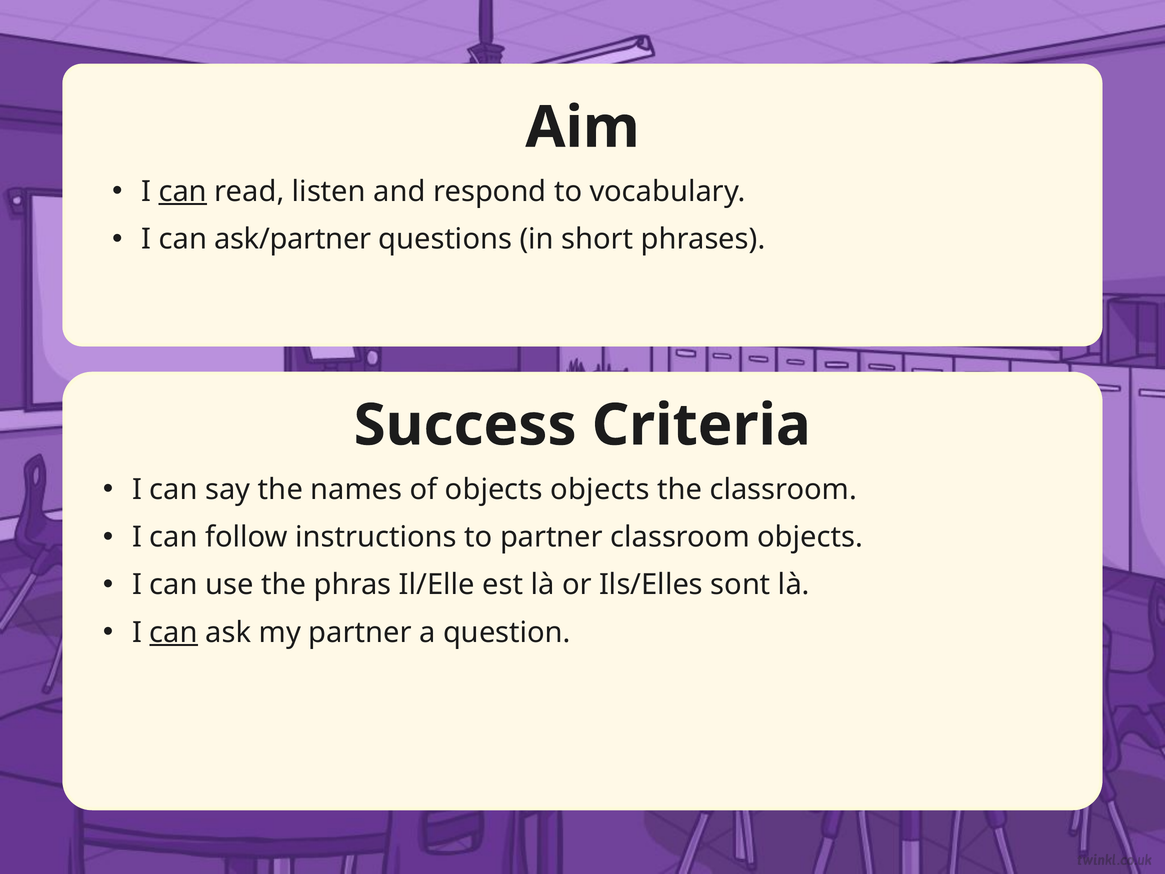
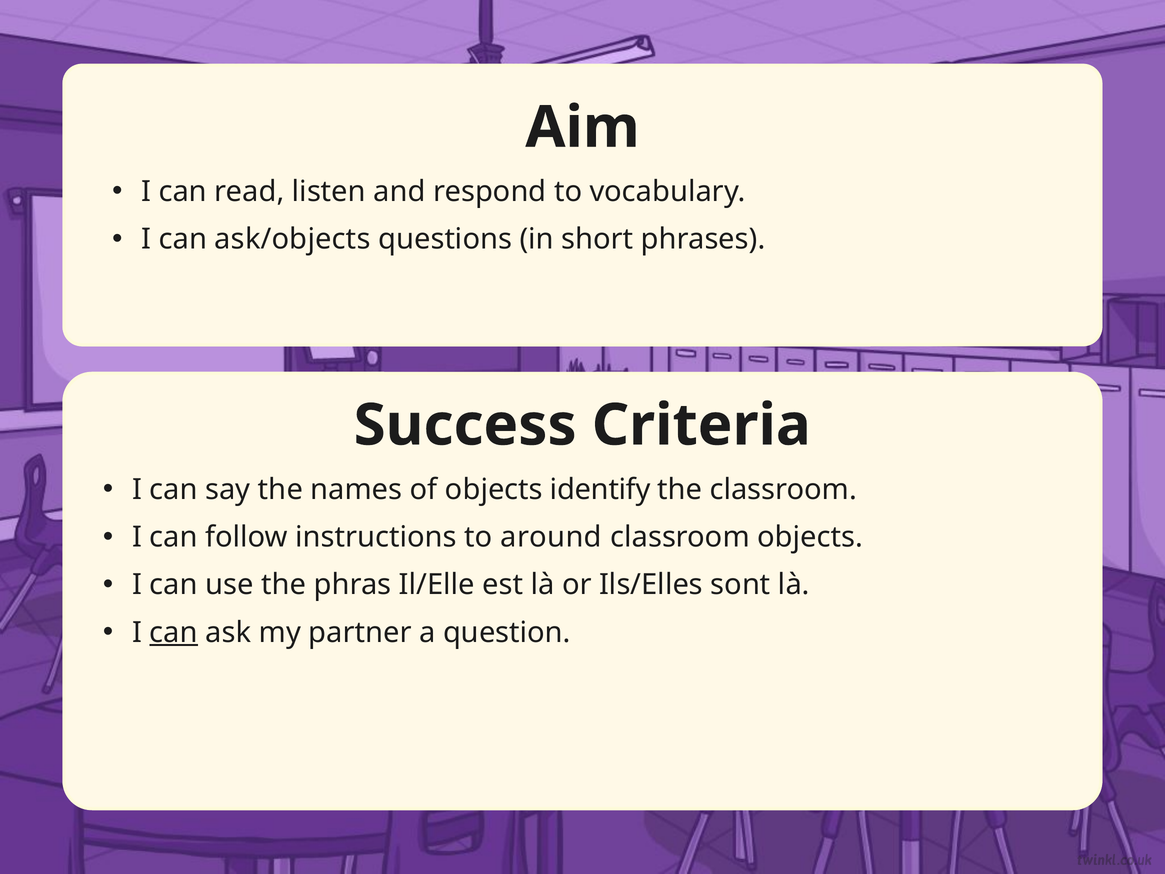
can underline: present -> none (183, 191)
ask/partner: ask/partner -> ask/objects (292, 239)
objects objects: objects -> identify (600, 489)
to partner: partner -> around (551, 537)
